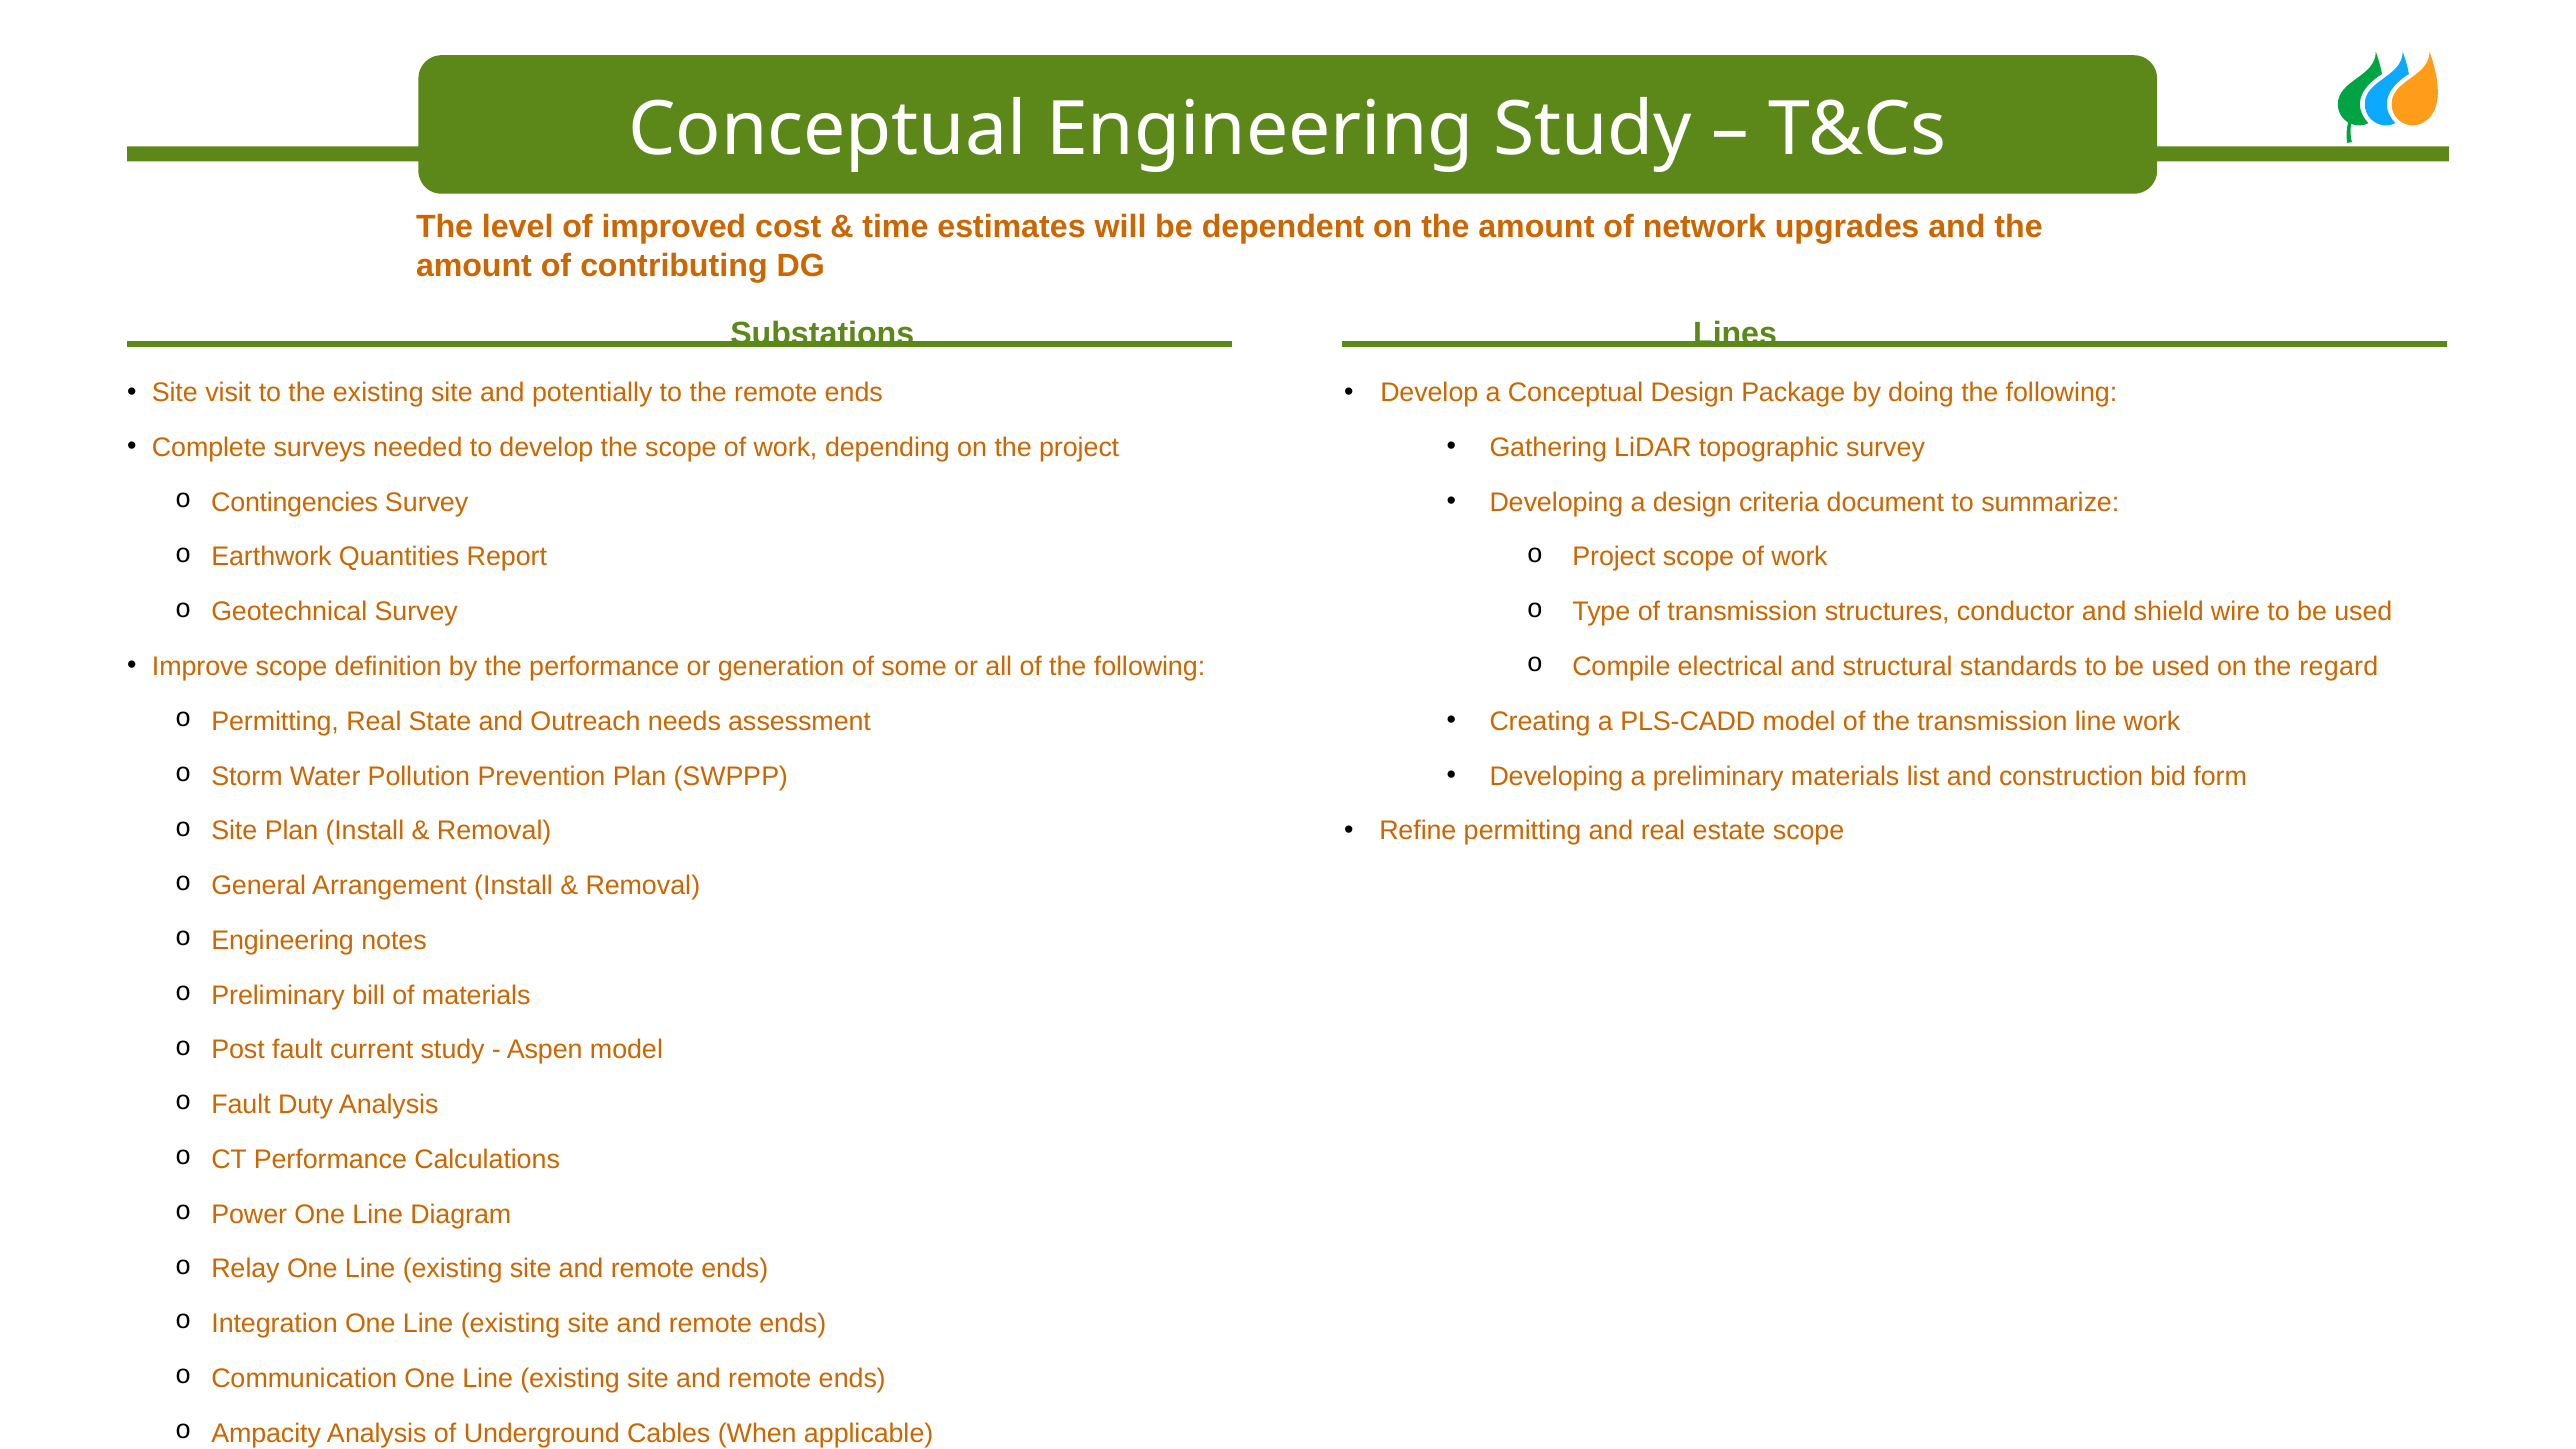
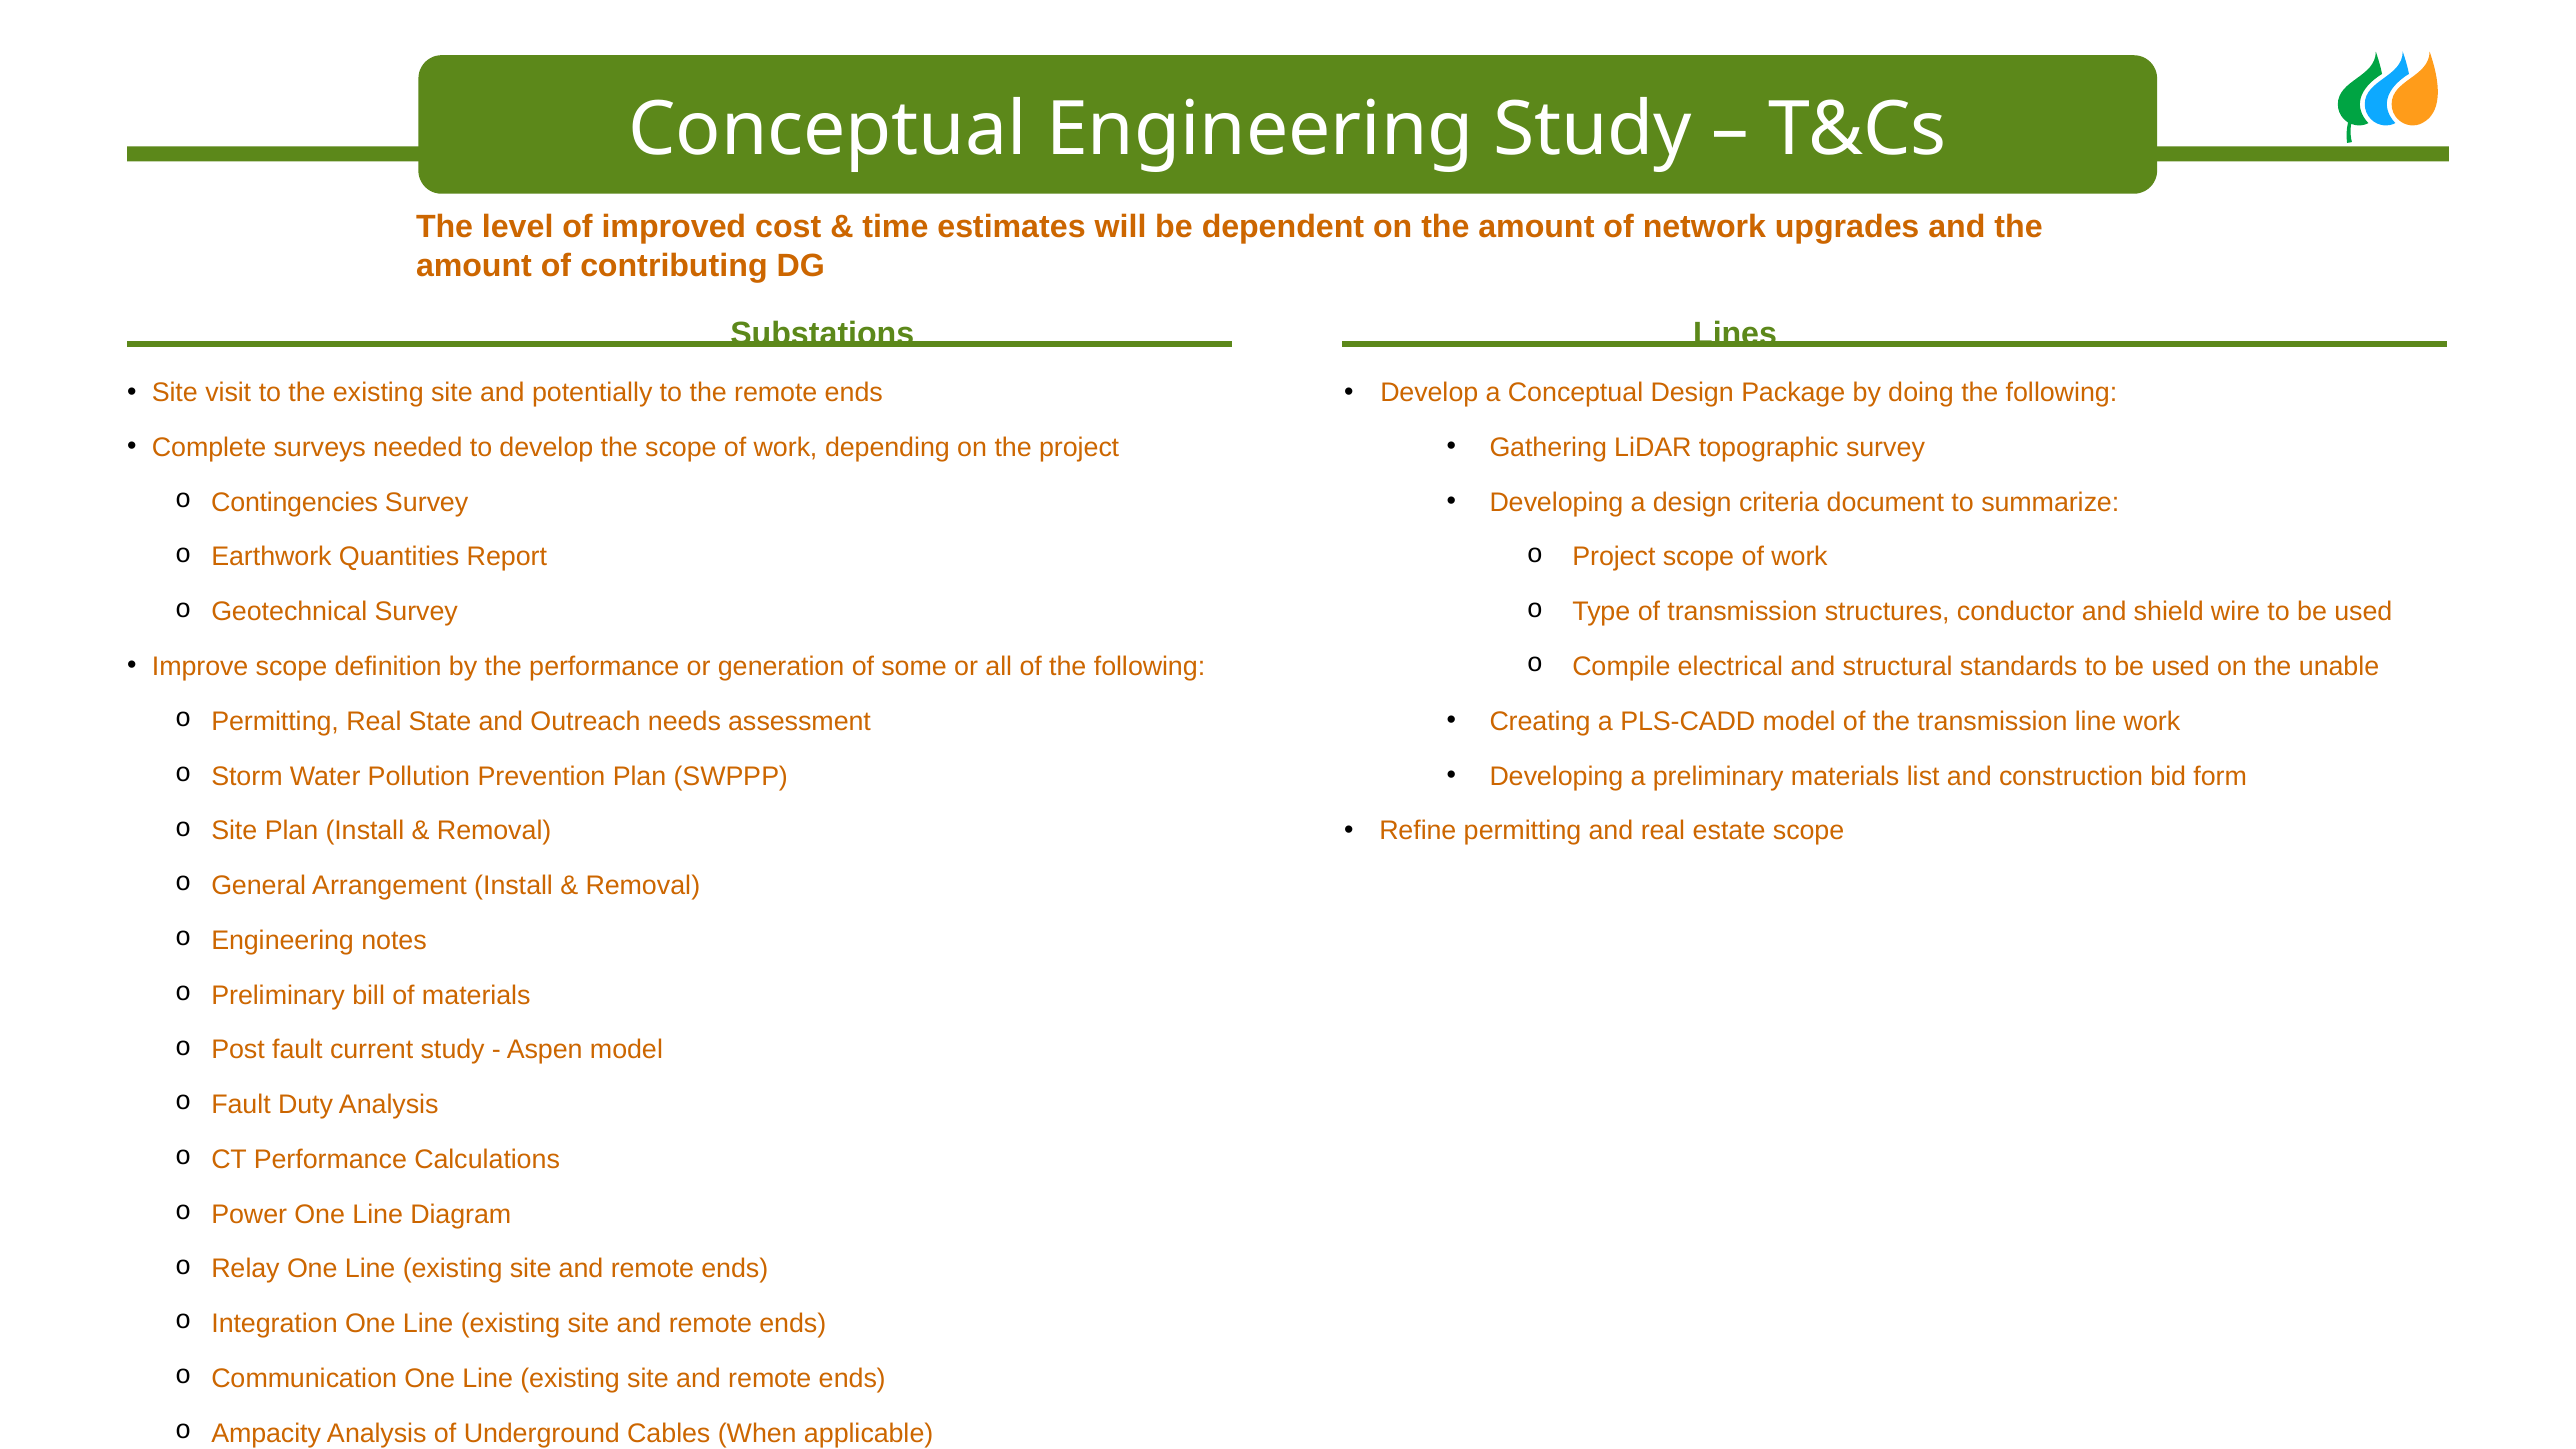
regard: regard -> unable (2339, 667)
